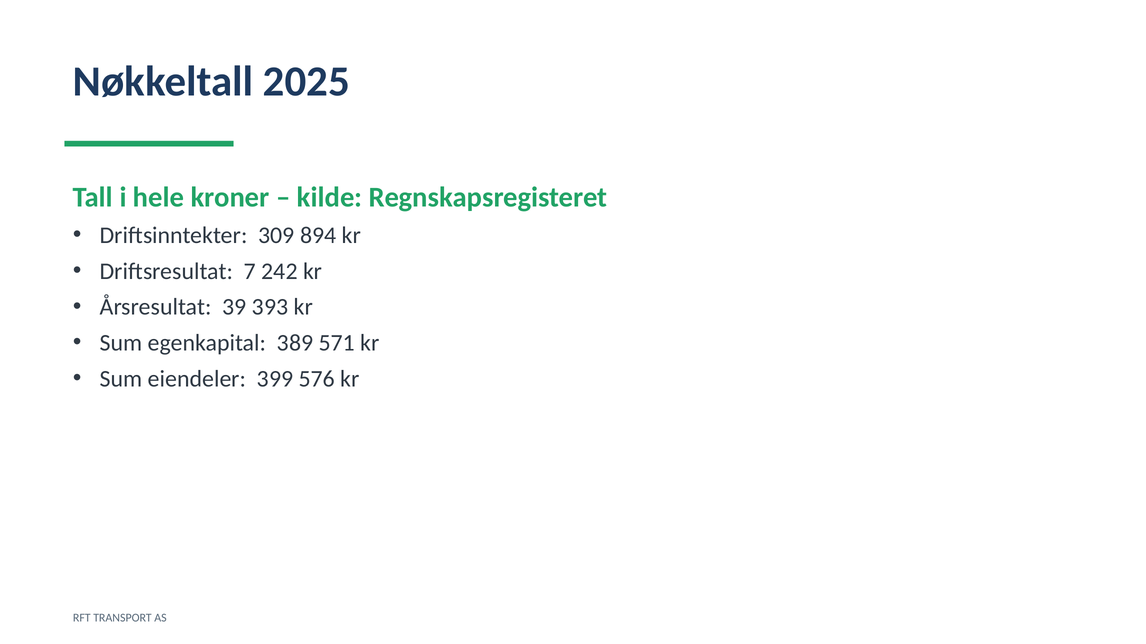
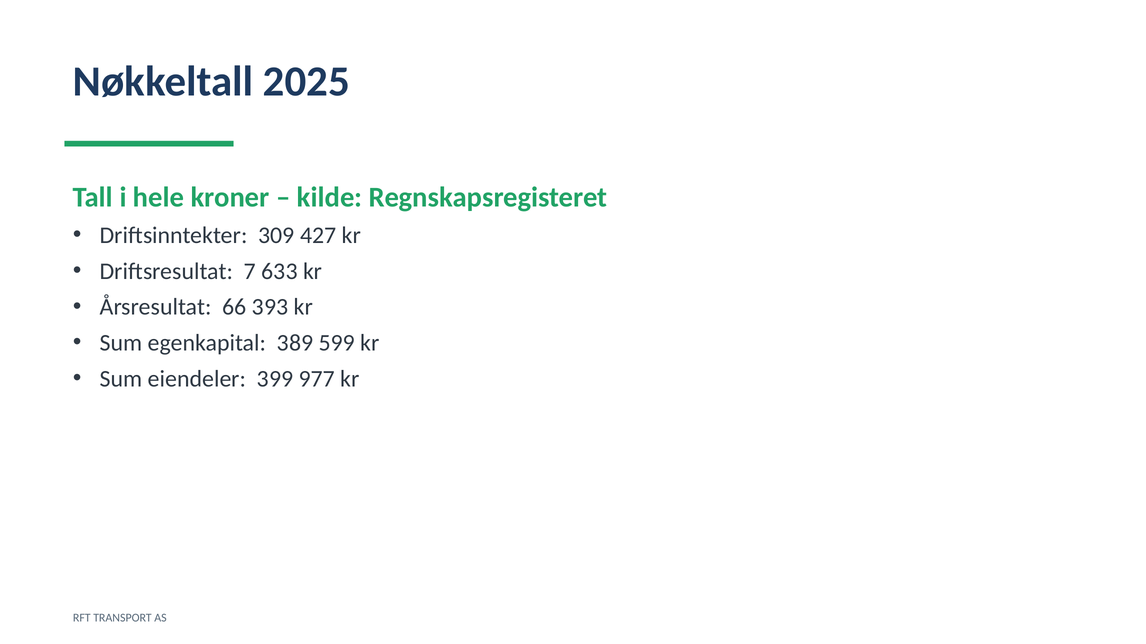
894: 894 -> 427 (318, 236)
242: 242 -> 633 (279, 271)
39: 39 -> 66 (234, 307)
571: 571 -> 599 (337, 343)
576: 576 -> 977 (317, 379)
